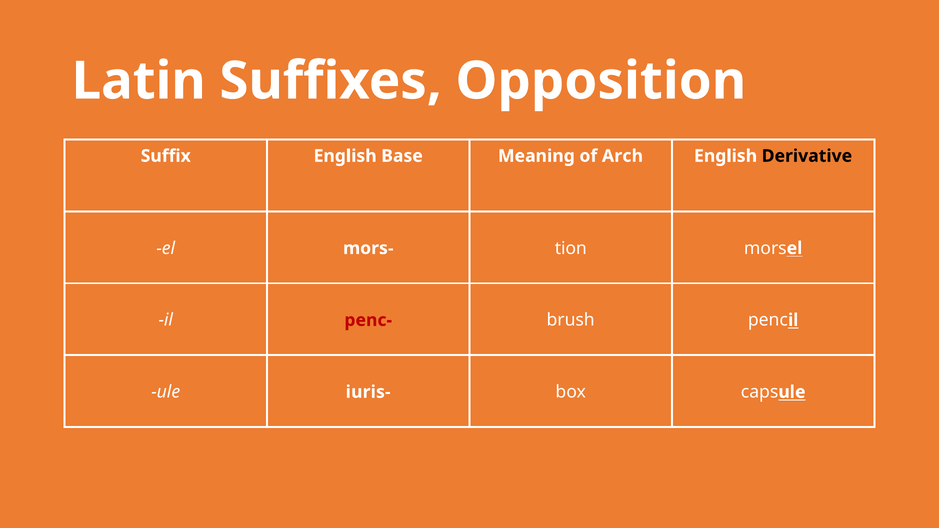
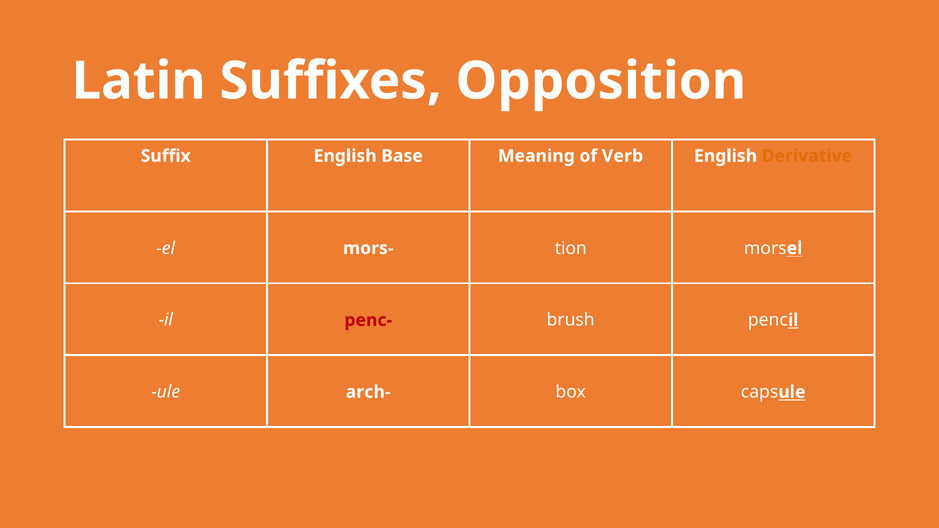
Arch: Arch -> Verb (623, 156)
Derivative colour: black -> orange (807, 156)
iuris-: iuris- -> arch- (368, 392)
